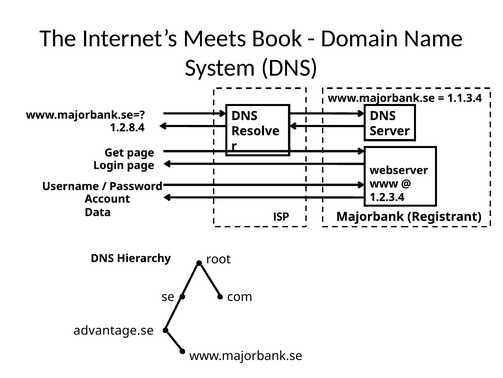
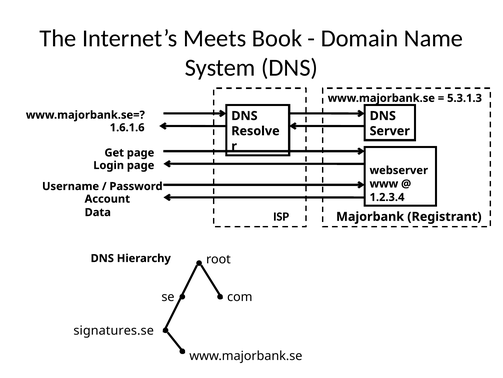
1.1.3.4: 1.1.3.4 -> 5.3.1.3 (465, 98)
1.2.8.4: 1.2.8.4 -> 1.6.1.6 (127, 127)
advantage.se: advantage.se -> signatures.se (114, 330)
